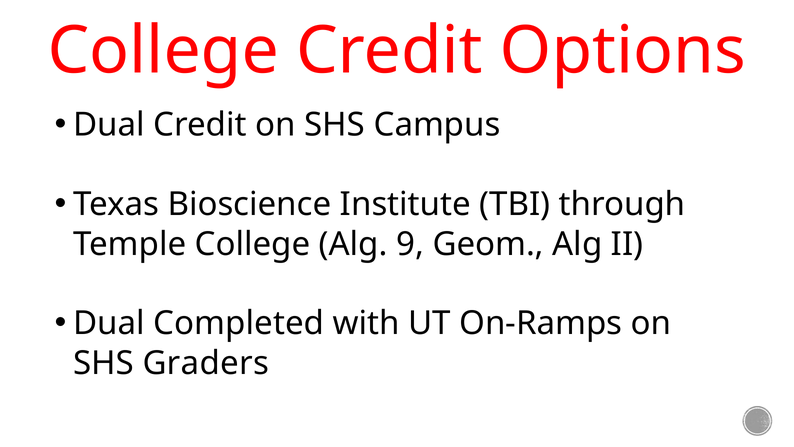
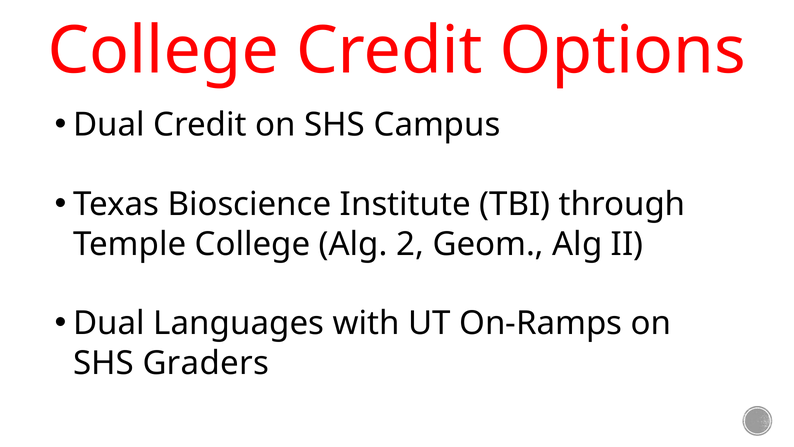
9: 9 -> 2 (410, 244)
Completed: Completed -> Languages (239, 323)
